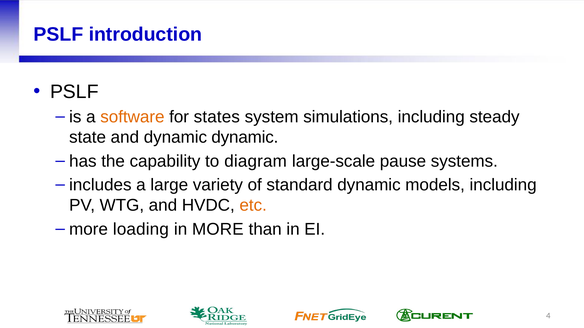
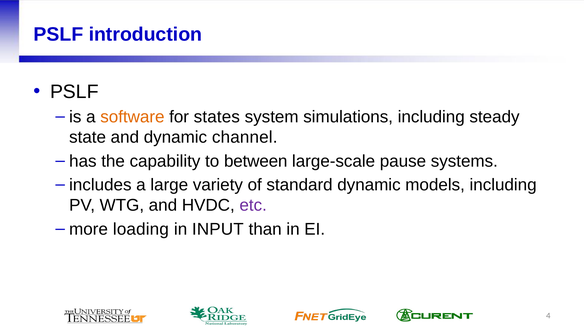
dynamic dynamic: dynamic -> channel (245, 137)
diagram: diagram -> between (256, 161)
etc colour: orange -> purple (253, 206)
in MORE: MORE -> INPUT (218, 230)
